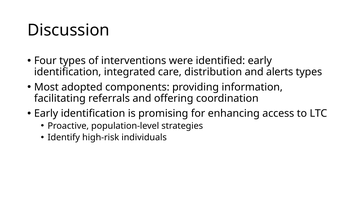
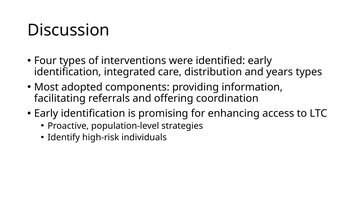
alerts: alerts -> years (280, 72)
